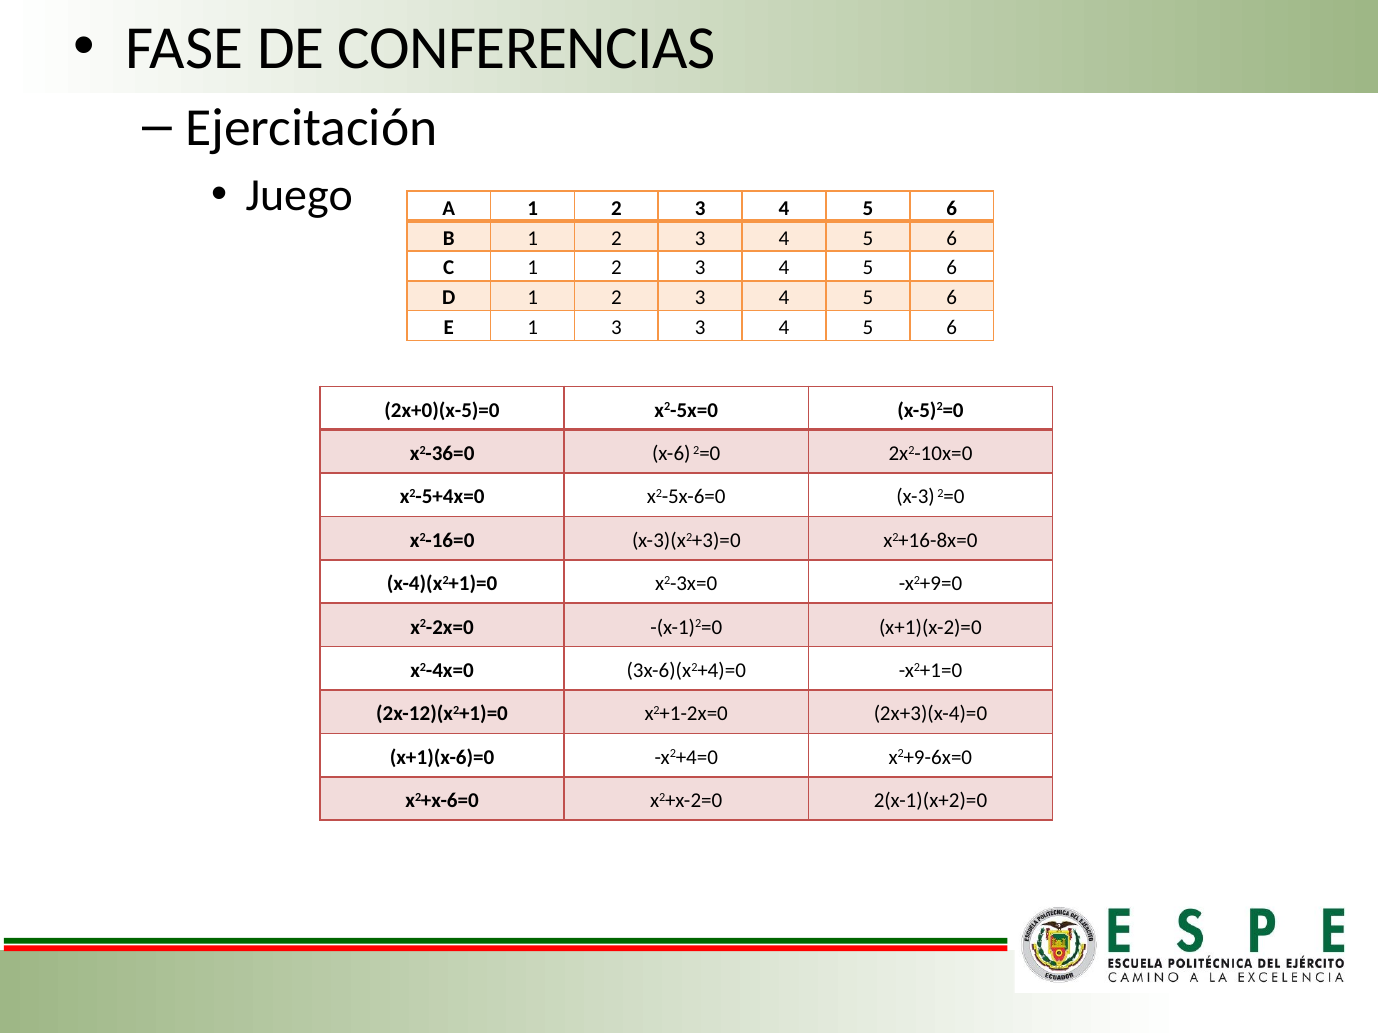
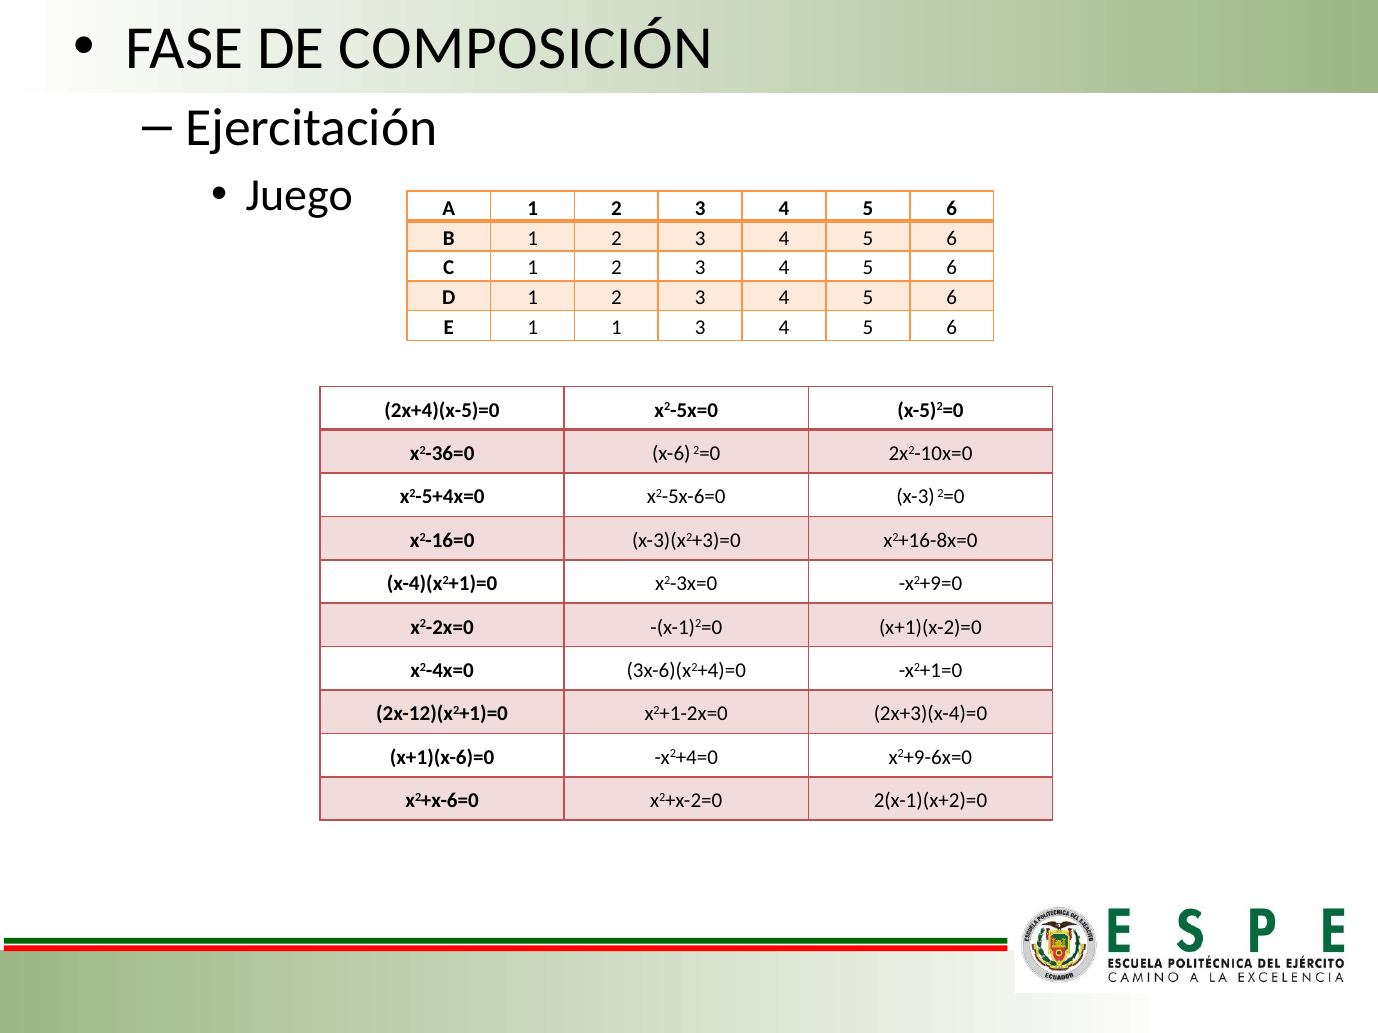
CONFERENCIAS: CONFERENCIAS -> COMPOSICIÓN (526, 48)
1 3: 3 -> 1 (616, 328)
2x+0)(x-5)=0: 2x+0)(x-5)=0 -> 2x+4)(x-5)=0 (442, 410)
